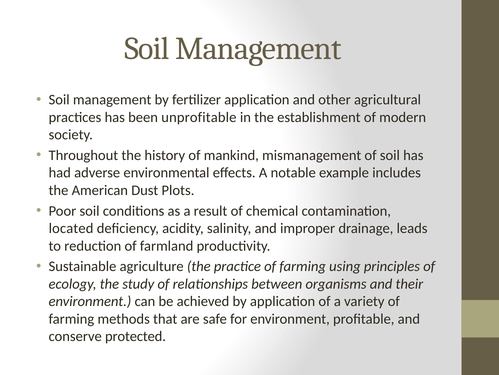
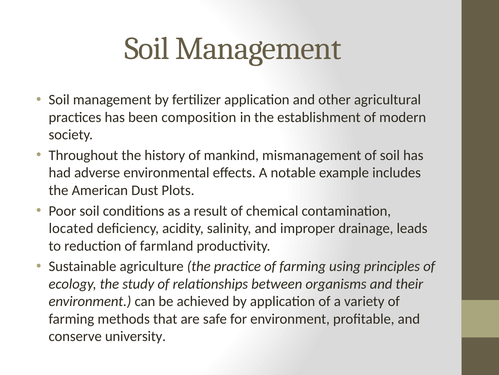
unprofitable: unprofitable -> composition (199, 117)
protected: protected -> university (135, 336)
